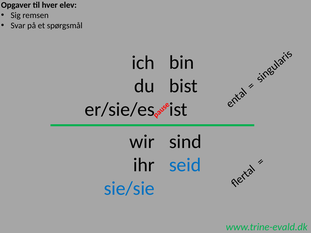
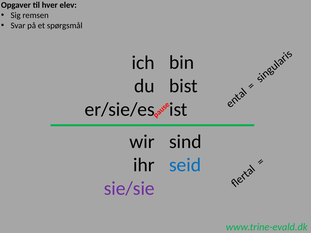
sie/sie colour: blue -> purple (129, 189)
